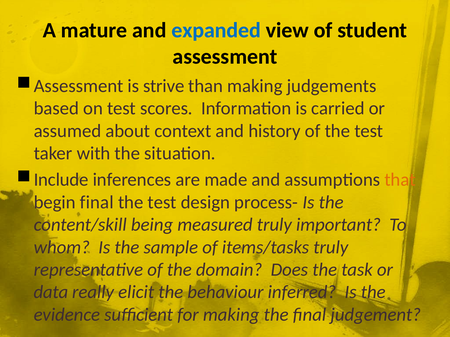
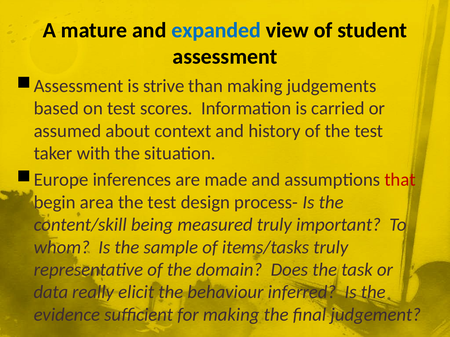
Include: Include -> Europe (61, 180)
that colour: orange -> red (400, 180)
begin final: final -> area (97, 203)
